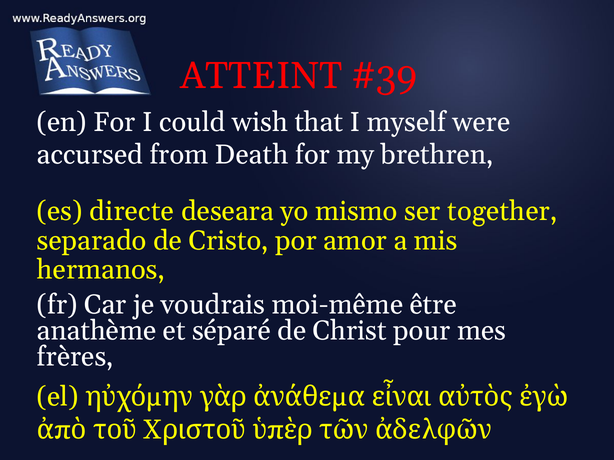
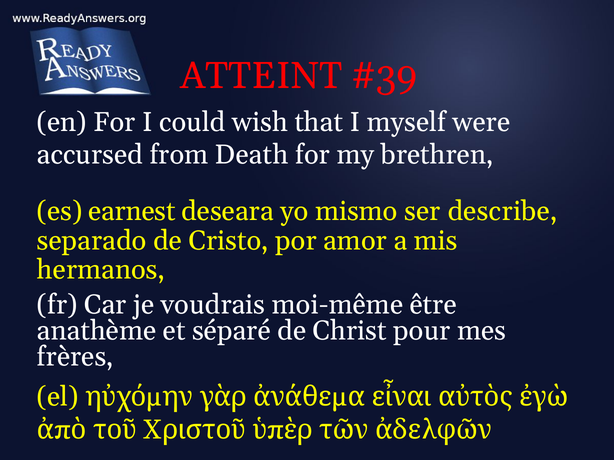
directe: directe -> earnest (132, 211)
together: together -> describe (503, 211)
